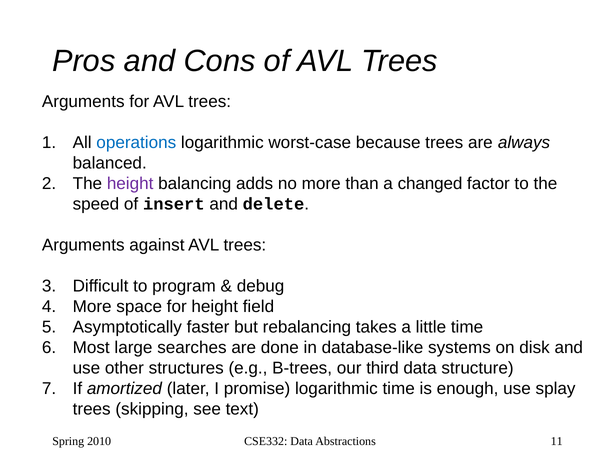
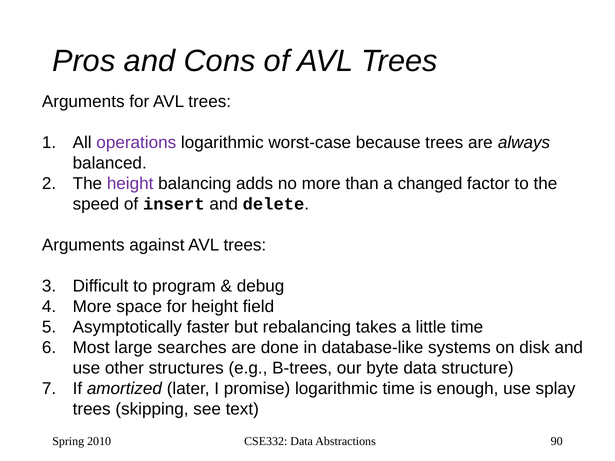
operations colour: blue -> purple (136, 143)
third: third -> byte (382, 368)
11: 11 -> 90 (557, 442)
